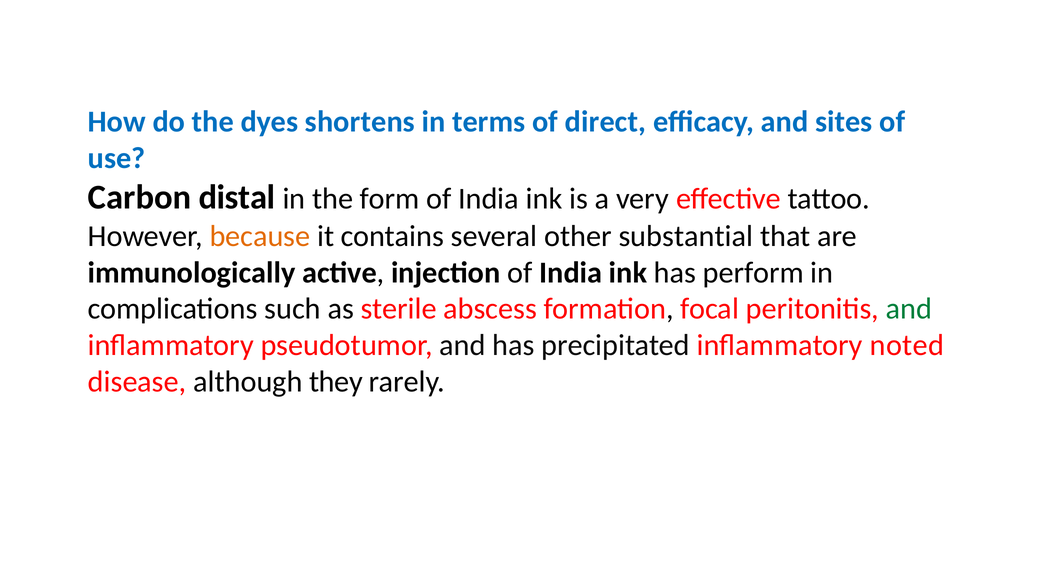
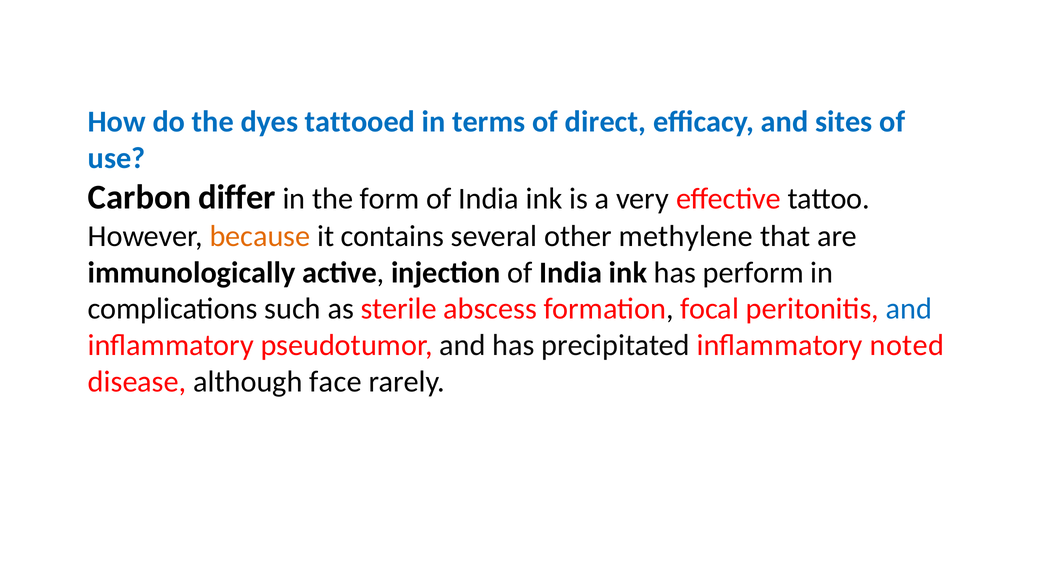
shortens: shortens -> tattooed (360, 122)
distal: distal -> differ (237, 197)
substantial: substantial -> methylene (686, 236)
and colour: green -> blue (909, 309)
they: they -> face (336, 381)
